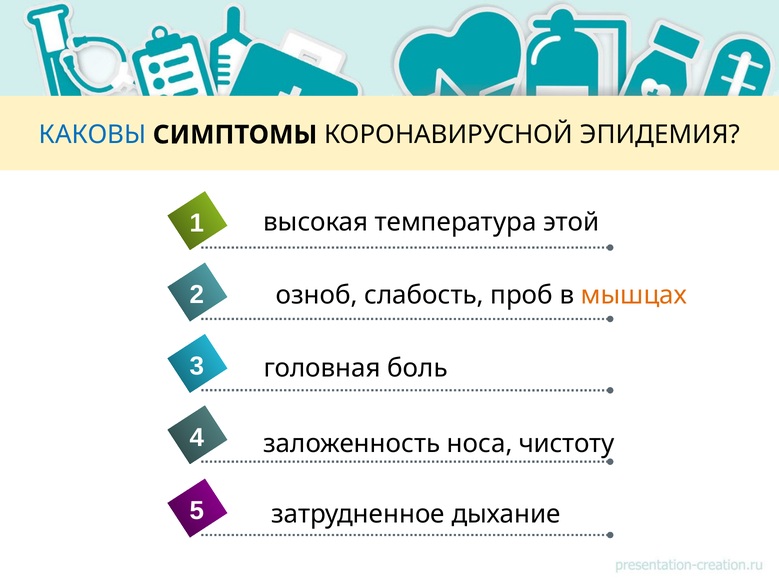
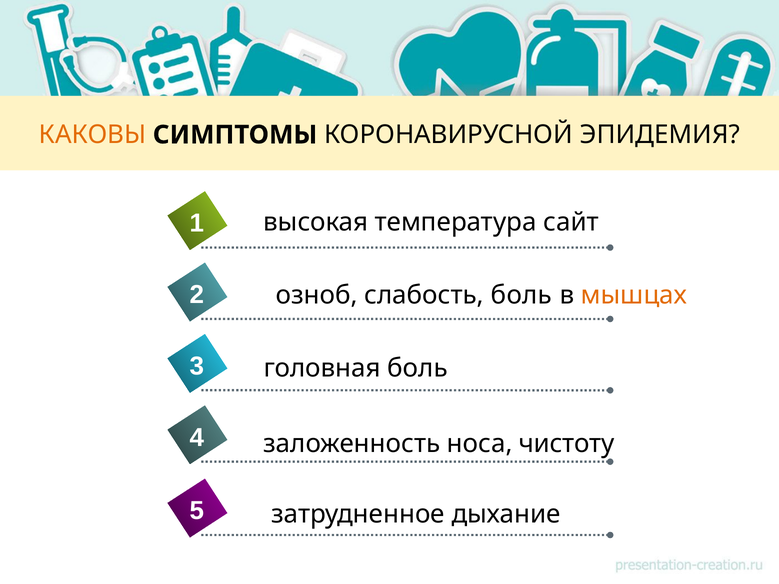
КАКОВЫ colour: blue -> orange (93, 135)
этой: этой -> сайт (571, 222)
слабость проб: проб -> боль (521, 295)
